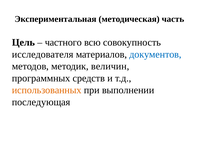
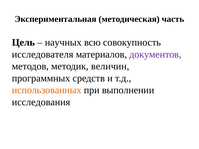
частного: частного -> научных (63, 42)
документов colour: blue -> purple (155, 54)
последующая: последующая -> исследования (41, 102)
